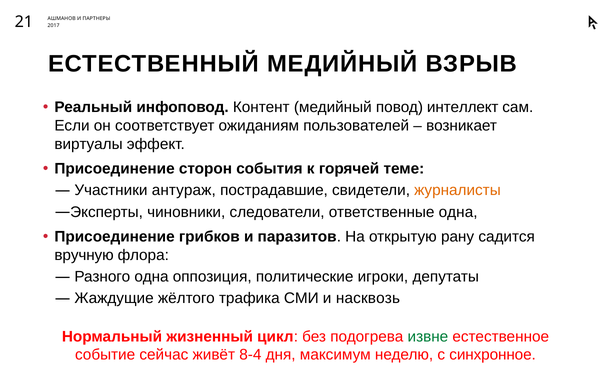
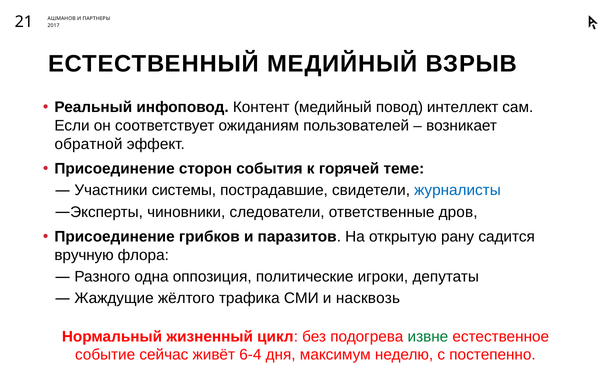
виртуалы: виртуалы -> обратной (88, 144)
антураж: антураж -> системы (184, 190)
журналисты colour: orange -> blue (458, 190)
ответственные одна: одна -> дров (458, 212)
8-4: 8-4 -> 6-4 (250, 355)
синхронное: синхронное -> постепенно (493, 355)
